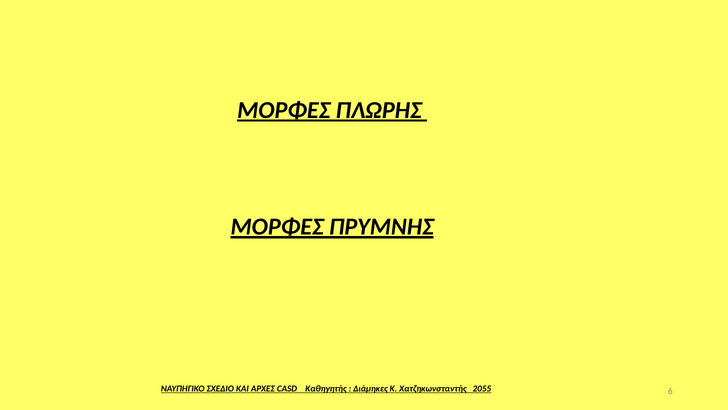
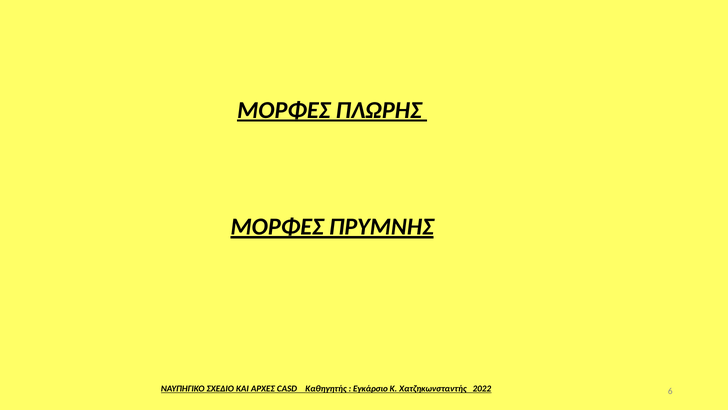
Διάμηκες: Διάμηκες -> Εγκάρσιο (370, 388)
2055: 2055 -> 2022 (482, 388)
